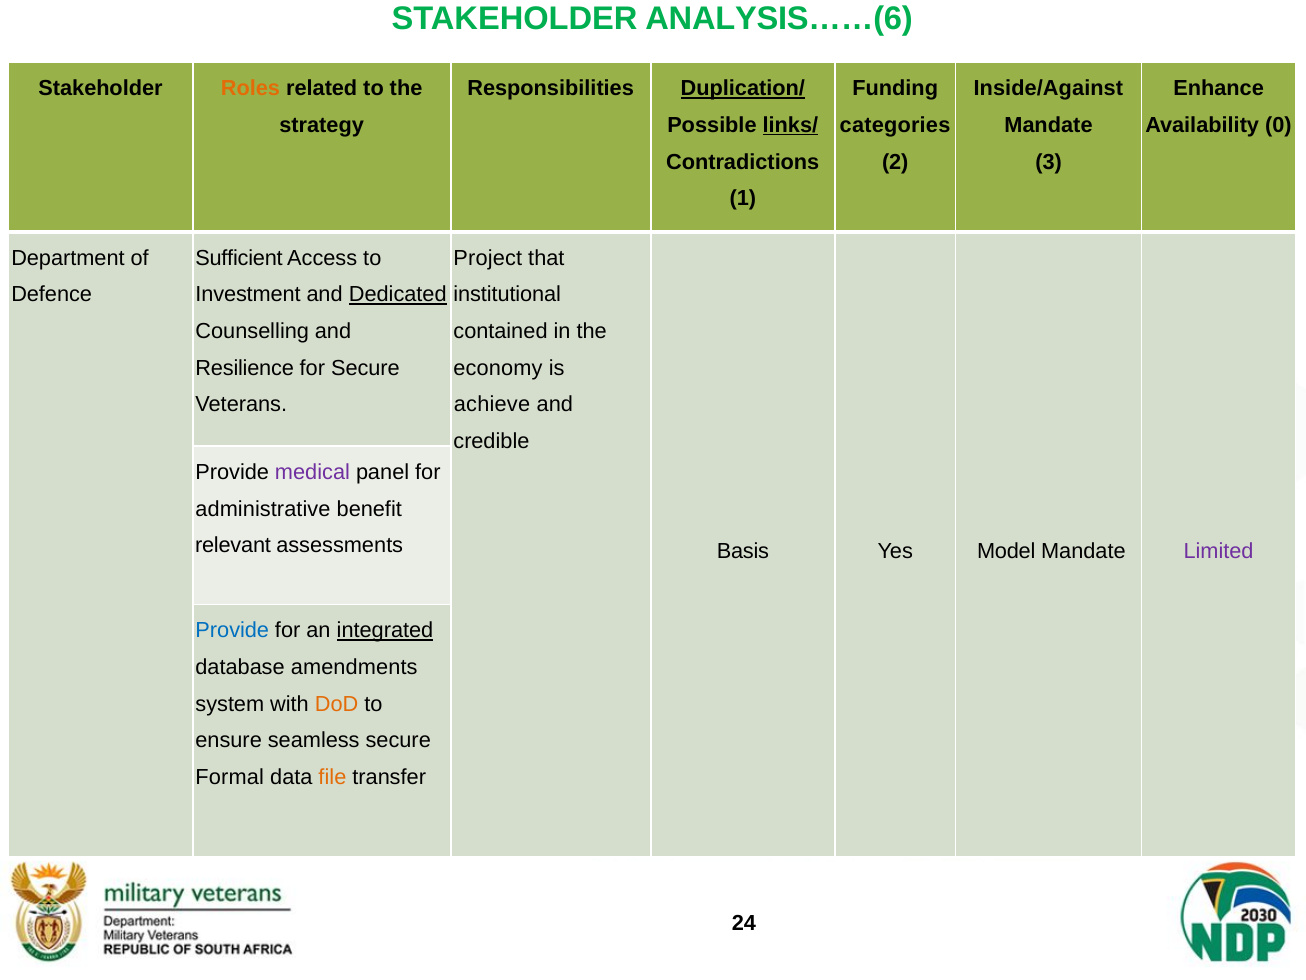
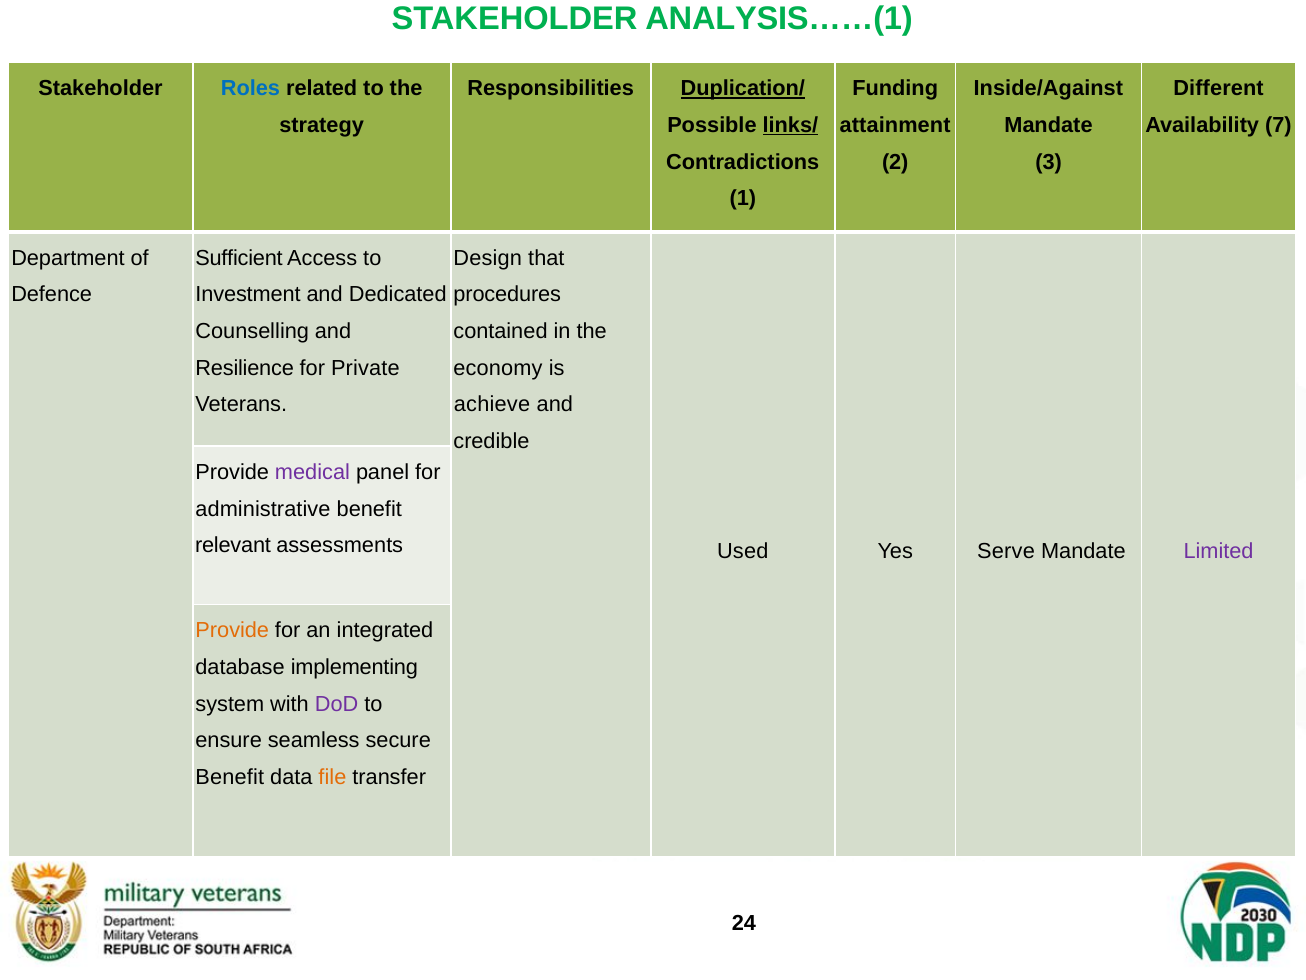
ANALYSIS……(6: ANALYSIS……(6 -> ANALYSIS……(1 (779, 19)
Roles colour: orange -> blue (250, 89)
Enhance: Enhance -> Different (1219, 89)
categories: categories -> attainment (895, 125)
0: 0 -> 7 (1278, 125)
Project: Project -> Design (488, 258)
Dedicated underline: present -> none (398, 295)
institutional: institutional -> procedures (507, 295)
for Secure: Secure -> Private (365, 368)
Basis: Basis -> Used (743, 551)
Model: Model -> Serve (1006, 551)
Provide colour: blue -> orange (232, 630)
integrated underline: present -> none (385, 630)
amendments: amendments -> implementing (354, 667)
DoD colour: orange -> purple (337, 704)
Formal: Formal -> Benefit (230, 777)
